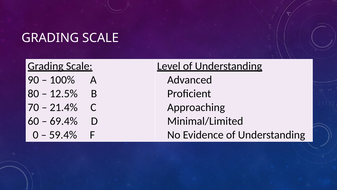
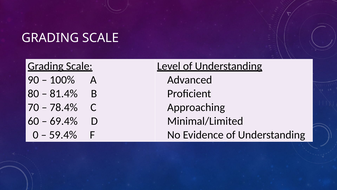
12.5%: 12.5% -> 81.4% (64, 93)
21.4%: 21.4% -> 78.4% (64, 107)
